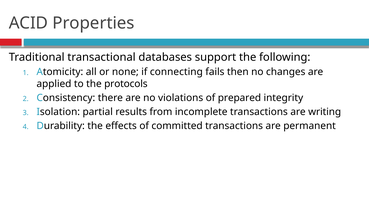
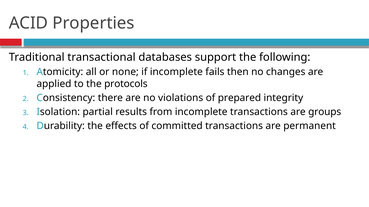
if connecting: connecting -> incomplete (176, 72)
writing: writing -> groups (325, 112)
